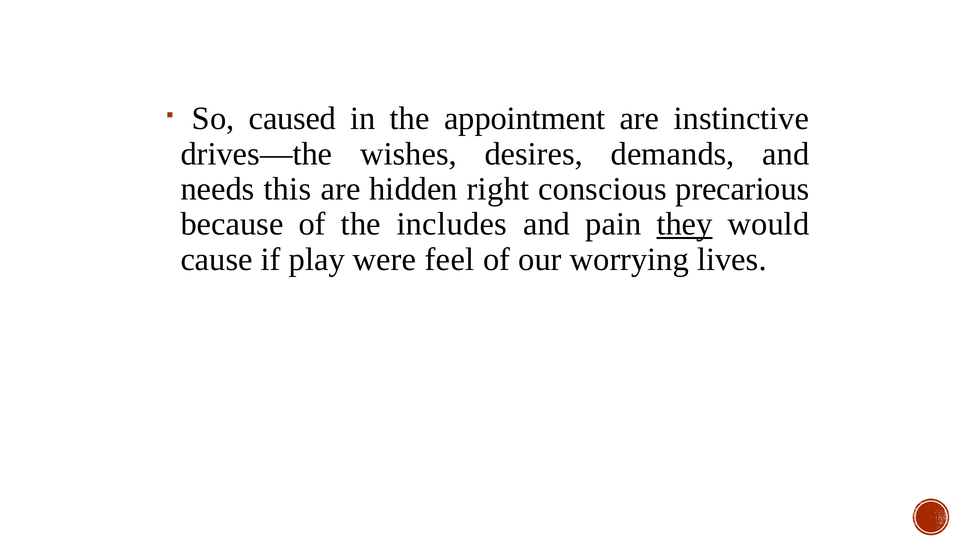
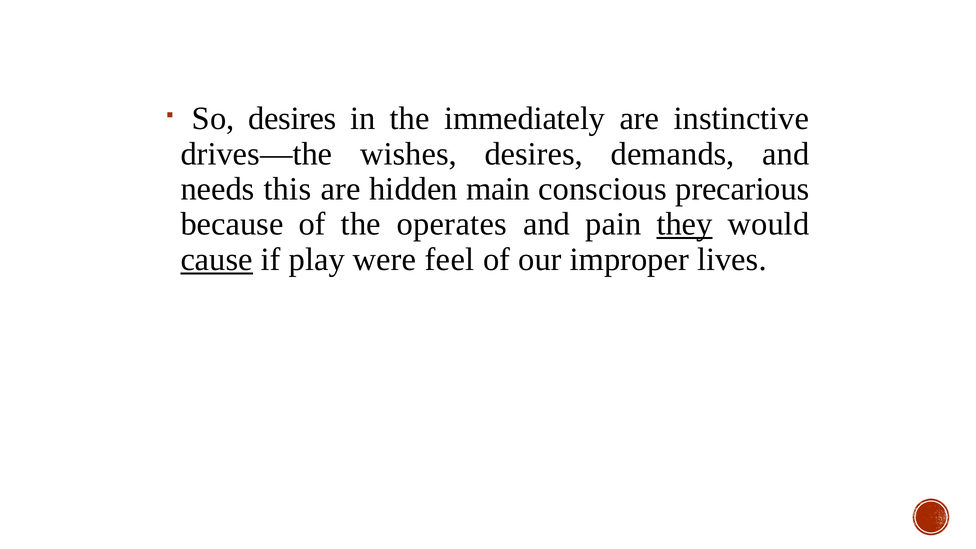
So caused: caused -> desires (292, 119)
appointment: appointment -> immediately (525, 119)
right: right -> main (498, 189)
includes: includes -> operates (452, 224)
cause underline: none -> present (217, 259)
worrying: worrying -> improper (629, 259)
